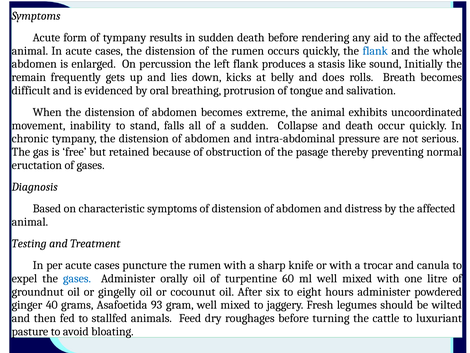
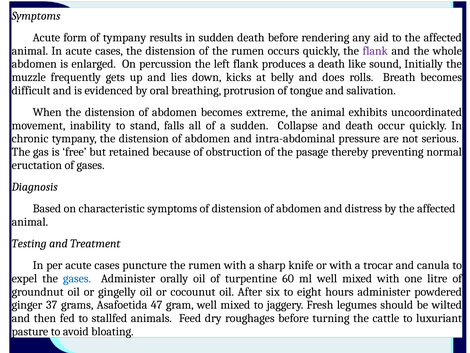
flank colour: blue -> purple (375, 51)
a stasis: stasis -> death (331, 64)
remain: remain -> muzzle (29, 77)
40: 40 -> 37 (52, 305)
93: 93 -> 47 (157, 305)
